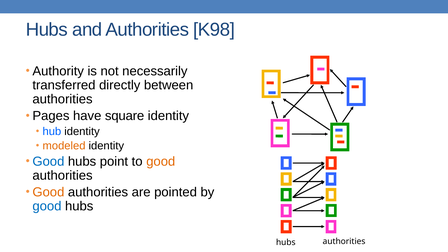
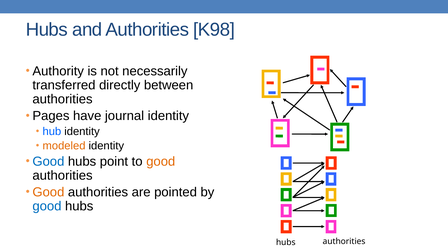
square: square -> journal (125, 116)
